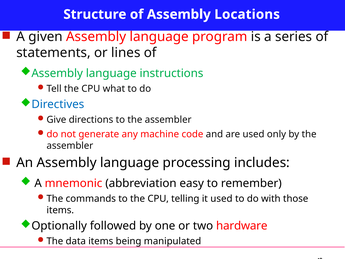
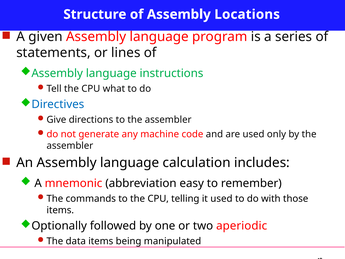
processing: processing -> calculation (197, 163)
hardware: hardware -> aperiodic (242, 226)
